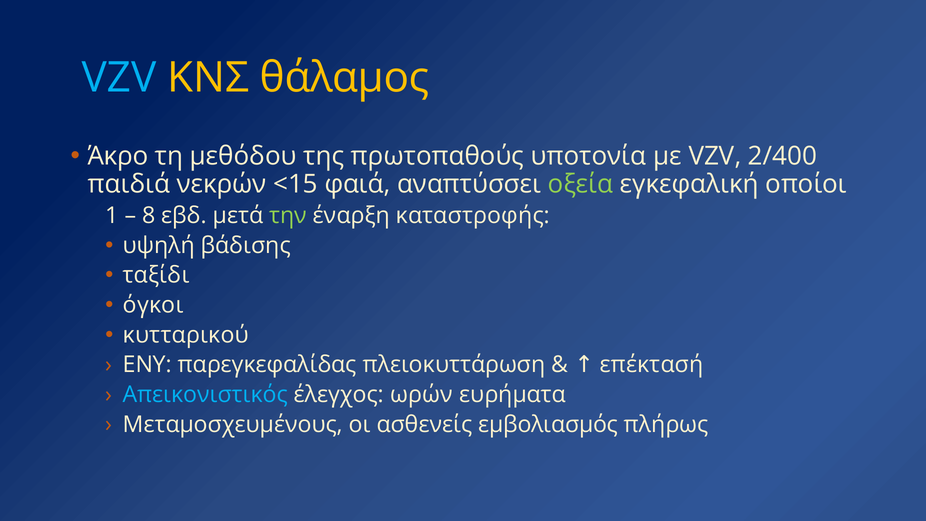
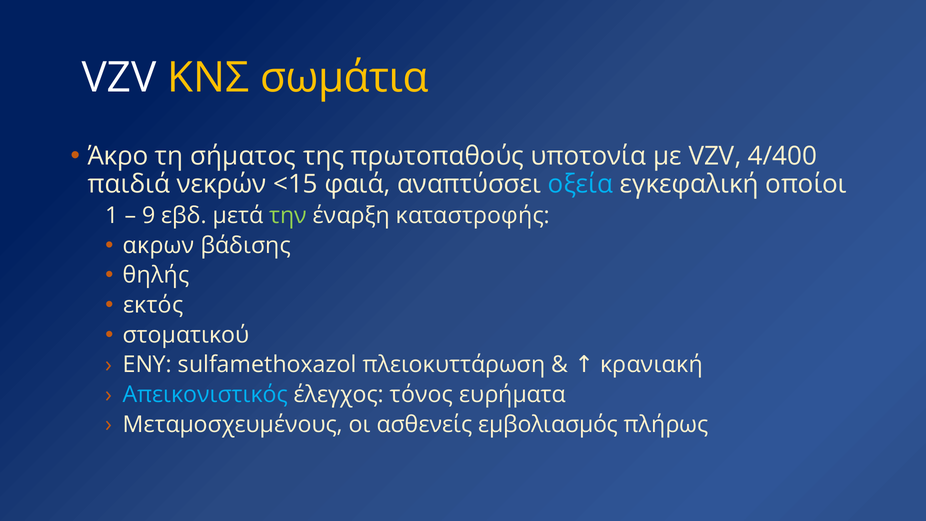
VZV colour: light blue -> white (119, 78)
θάλαμος: θάλαμος -> σωμάτια (345, 78)
μεθόδου: μεθόδου -> σήματος (243, 156)
2/400: 2/400 -> 4/400 (783, 156)
οξεία colour: light green -> light blue (581, 184)
8: 8 -> 9 (149, 216)
υψηλή: υψηλή -> ακρων (159, 245)
ταξίδι: ταξίδι -> θηλής (156, 275)
όγκοι: όγκοι -> εκτός (153, 305)
κυτταρικού: κυτταρικού -> στοματικού (186, 335)
παρεγκεφαλίδας: παρεγκεφαλίδας -> sulfamethoxazol (267, 365)
επέκτασή: επέκτασή -> κρανιακή (651, 365)
ωρών: ωρών -> τόνος (422, 394)
